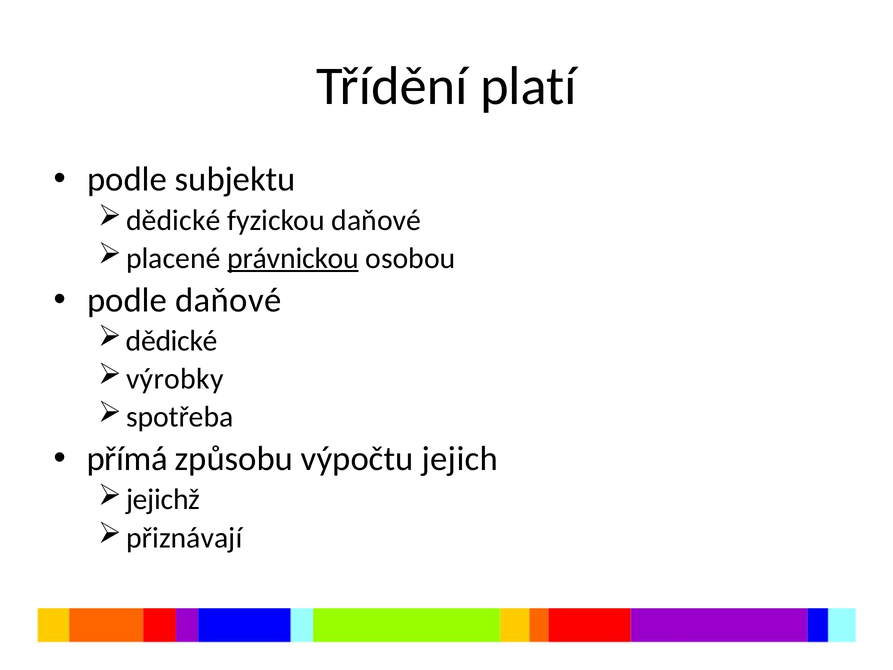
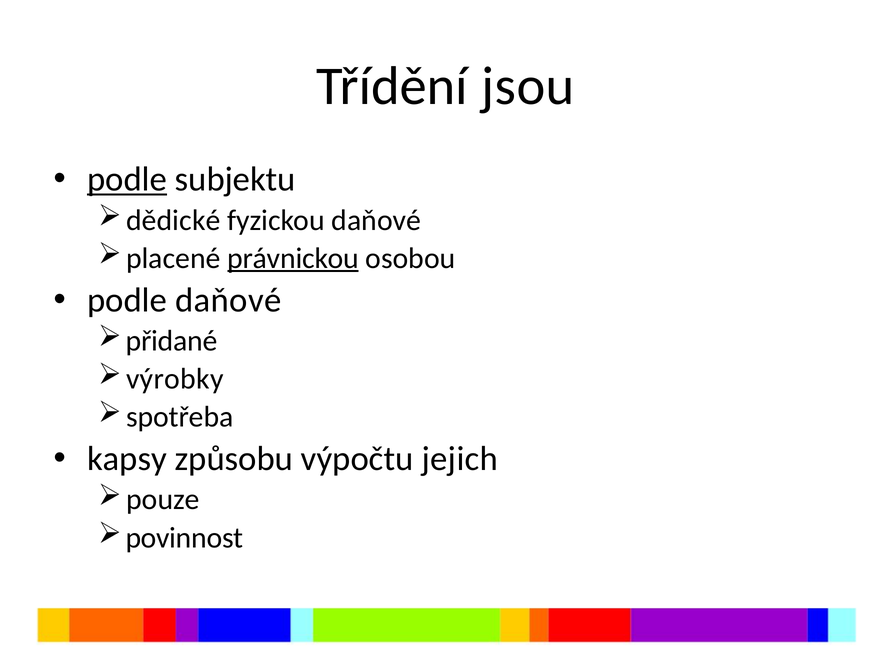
platí: platí -> jsou (528, 86)
podle underline: none -> present (127, 179)
dědické: dědické -> přidané (172, 341)
přímá: přímá -> kapsy (127, 459)
jejichž: jejichž -> pouze (163, 499)
přiznávají: přiznávají -> povinnost (184, 538)
